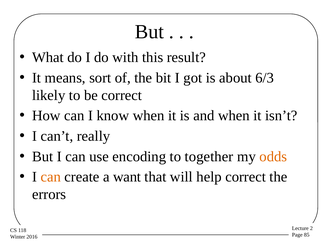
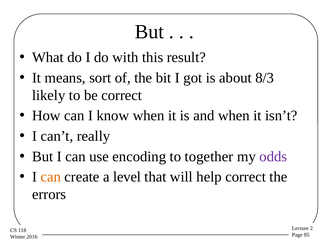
6/3: 6/3 -> 8/3 (265, 78)
odds colour: orange -> purple (273, 157)
want: want -> level (127, 177)
